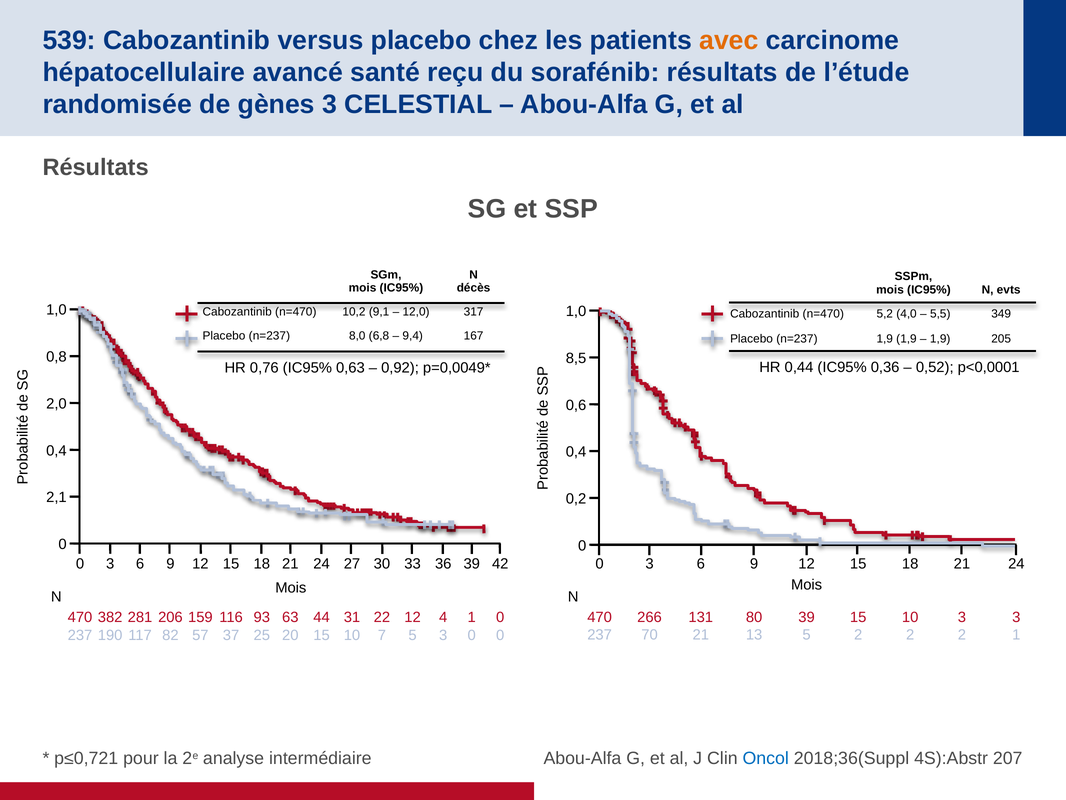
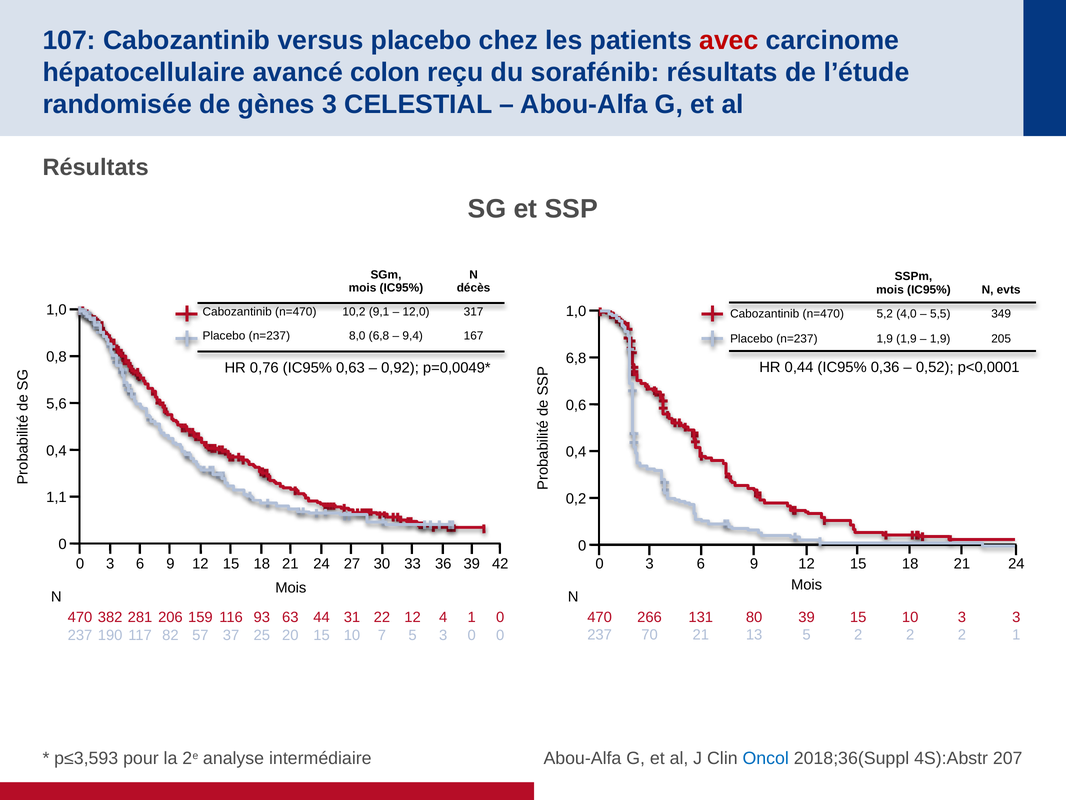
539: 539 -> 107 (69, 41)
avec colour: orange -> red (729, 41)
santé: santé -> colon (385, 73)
8,5: 8,5 -> 6,8 (576, 358)
2,0: 2,0 -> 5,6 (56, 404)
2,1: 2,1 -> 1,1 (56, 497)
p≤0,721: p≤0,721 -> p≤3,593 (86, 758)
